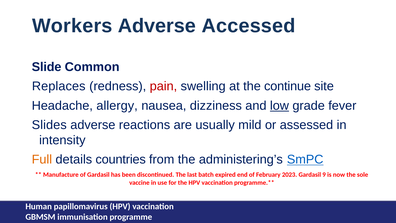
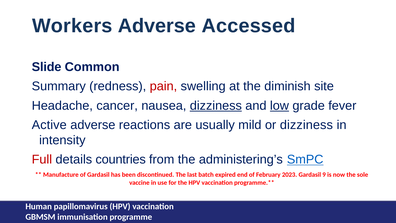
Replaces: Replaces -> Summary (59, 86)
continue: continue -> diminish (287, 86)
allergy: allergy -> cancer (117, 105)
dizziness underline: none -> present (216, 105)
Slides: Slides -> Active (49, 125)
or assessed: assessed -> dizziness (306, 125)
Full colour: orange -> red (42, 159)
